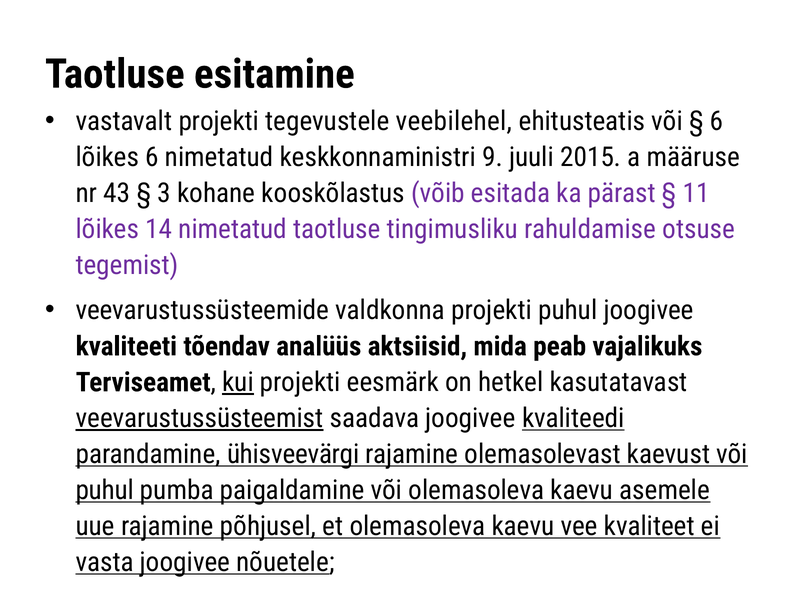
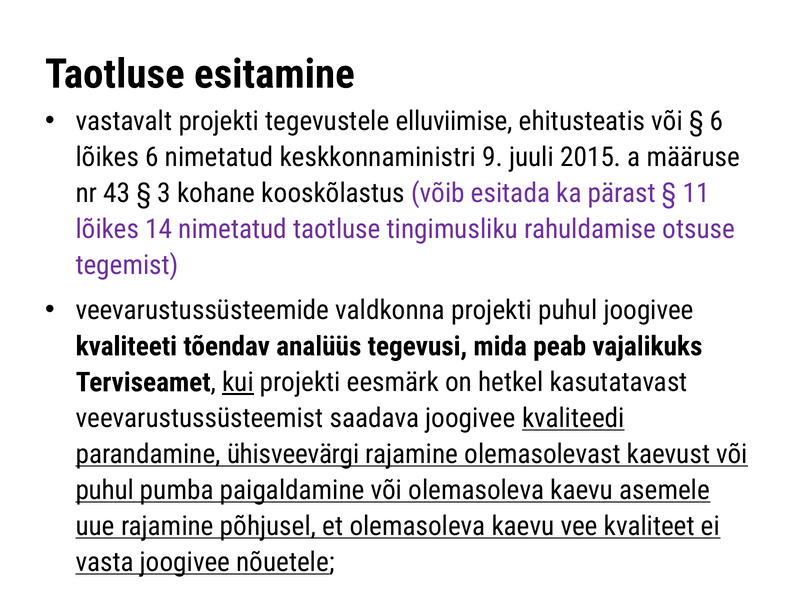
veebilehel: veebilehel -> elluviimise (454, 121)
aktsiisid: aktsiisid -> tegevusi (417, 346)
veevarustussüsteemist underline: present -> none (200, 418)
